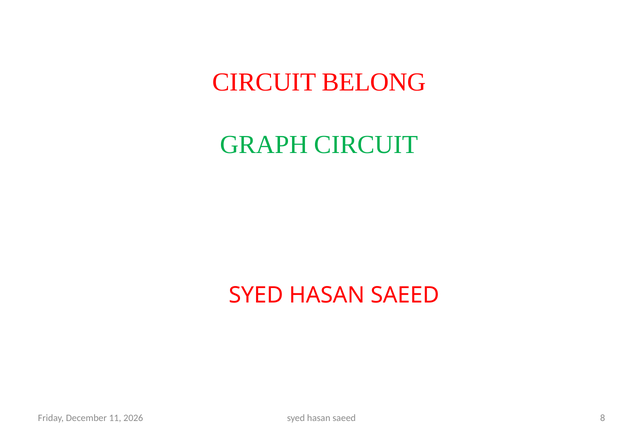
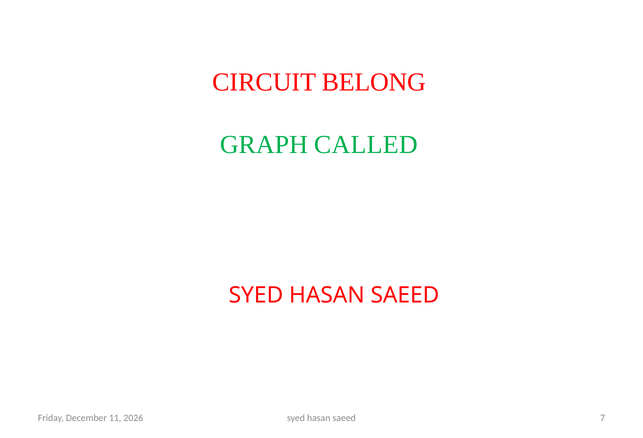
GRAPH CIRCUIT: CIRCUIT -> CALLED (366, 145)
8: 8 -> 7 (603, 419)
